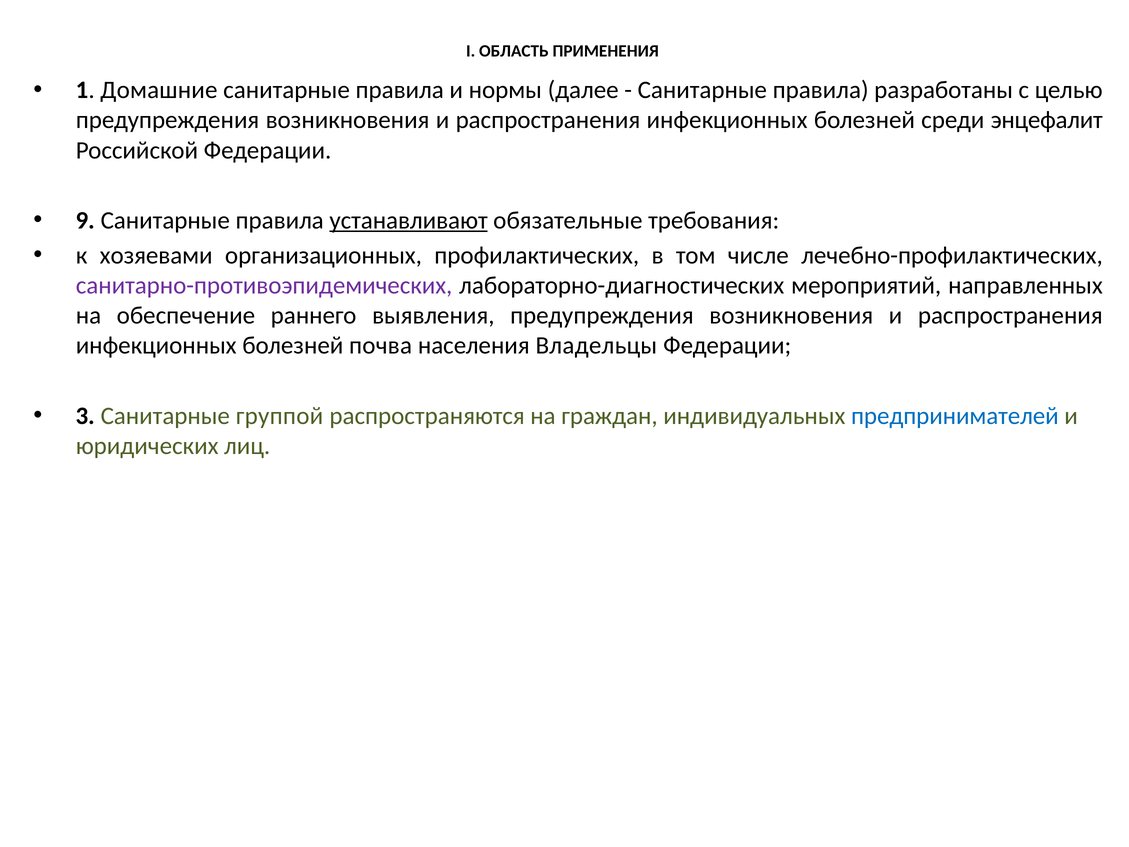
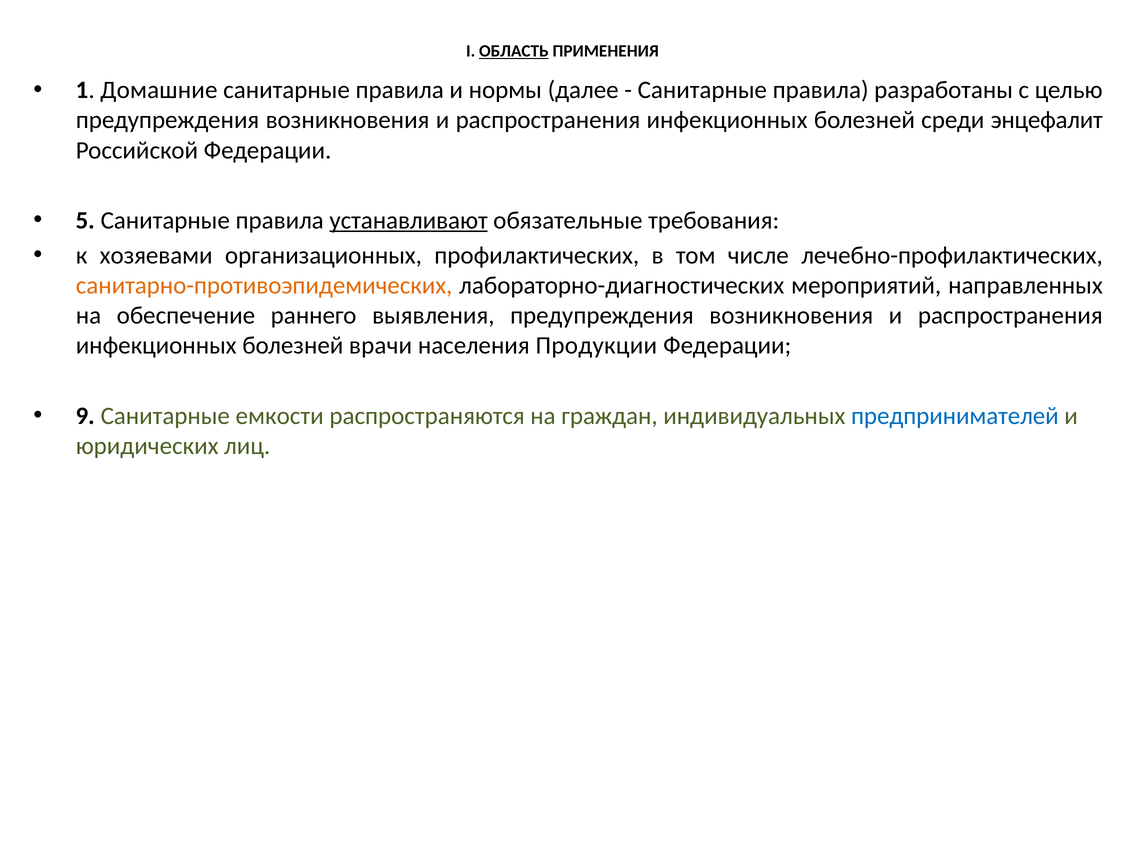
ОБЛАСТЬ underline: none -> present (514, 51)
9: 9 -> 5 (85, 220)
санитарно-противоэпидемических colour: purple -> orange (264, 285)
почва: почва -> врачи (381, 346)
Владельцы: Владельцы -> Продукции (596, 346)
3: 3 -> 9 (85, 416)
группой: группой -> емкости (280, 416)
